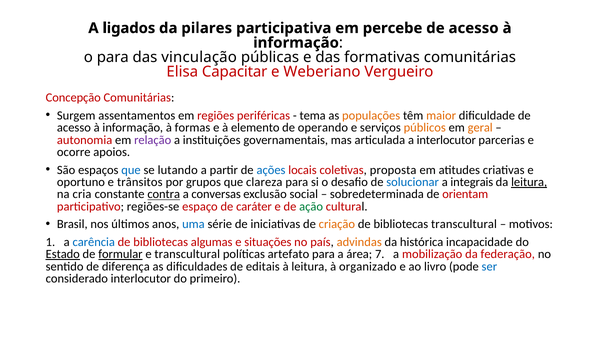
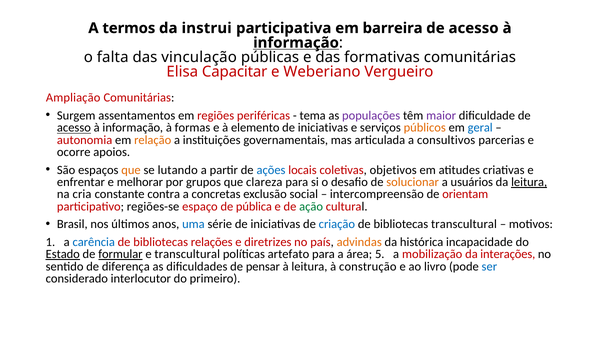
ligados: ligados -> termos (129, 28)
pilares: pilares -> instrui (207, 28)
percebe: percebe -> barreira (393, 28)
informação underline: none -> present (296, 43)
o para: para -> falta (113, 57)
Concepção: Concepção -> Ampliação (73, 98)
populações colour: orange -> purple (371, 115)
maior colour: orange -> purple (441, 115)
acesso underline: none -> present (74, 128)
operando: operando -> iniciativas (323, 128)
geral colour: orange -> blue (480, 128)
relação colour: purple -> orange (153, 140)
a interlocutor: interlocutor -> consultivos (446, 140)
que colour: blue -> orange (131, 170)
proposta: proposta -> objetivos (393, 170)
oportuno: oportuno -> enfrentar (81, 182)
trânsitos: trânsitos -> melhorar (140, 182)
solucionar colour: blue -> orange (413, 182)
integrais: integrais -> usuários (472, 182)
contra underline: present -> none (164, 194)
conversas: conversas -> concretas (216, 194)
sobredeterminada: sobredeterminada -> intercompreensão (377, 194)
caráter: caráter -> pública (254, 206)
criação colour: orange -> blue (337, 224)
algumas: algumas -> relações (212, 242)
situações: situações -> diretrizes (268, 242)
7: 7 -> 5 (380, 254)
federação: federação -> interações (508, 254)
editais: editais -> pensar (263, 266)
organizado: organizado -> construção (368, 266)
